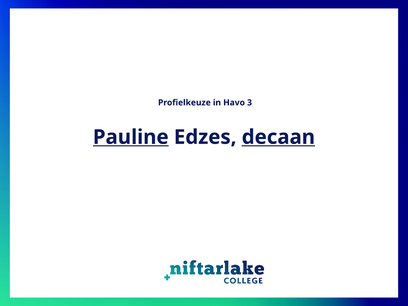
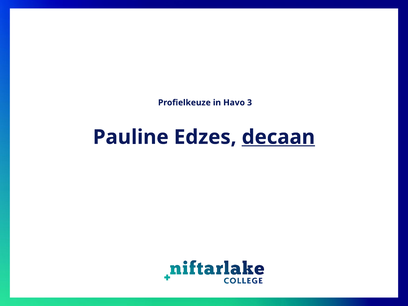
Pauline underline: present -> none (131, 137)
